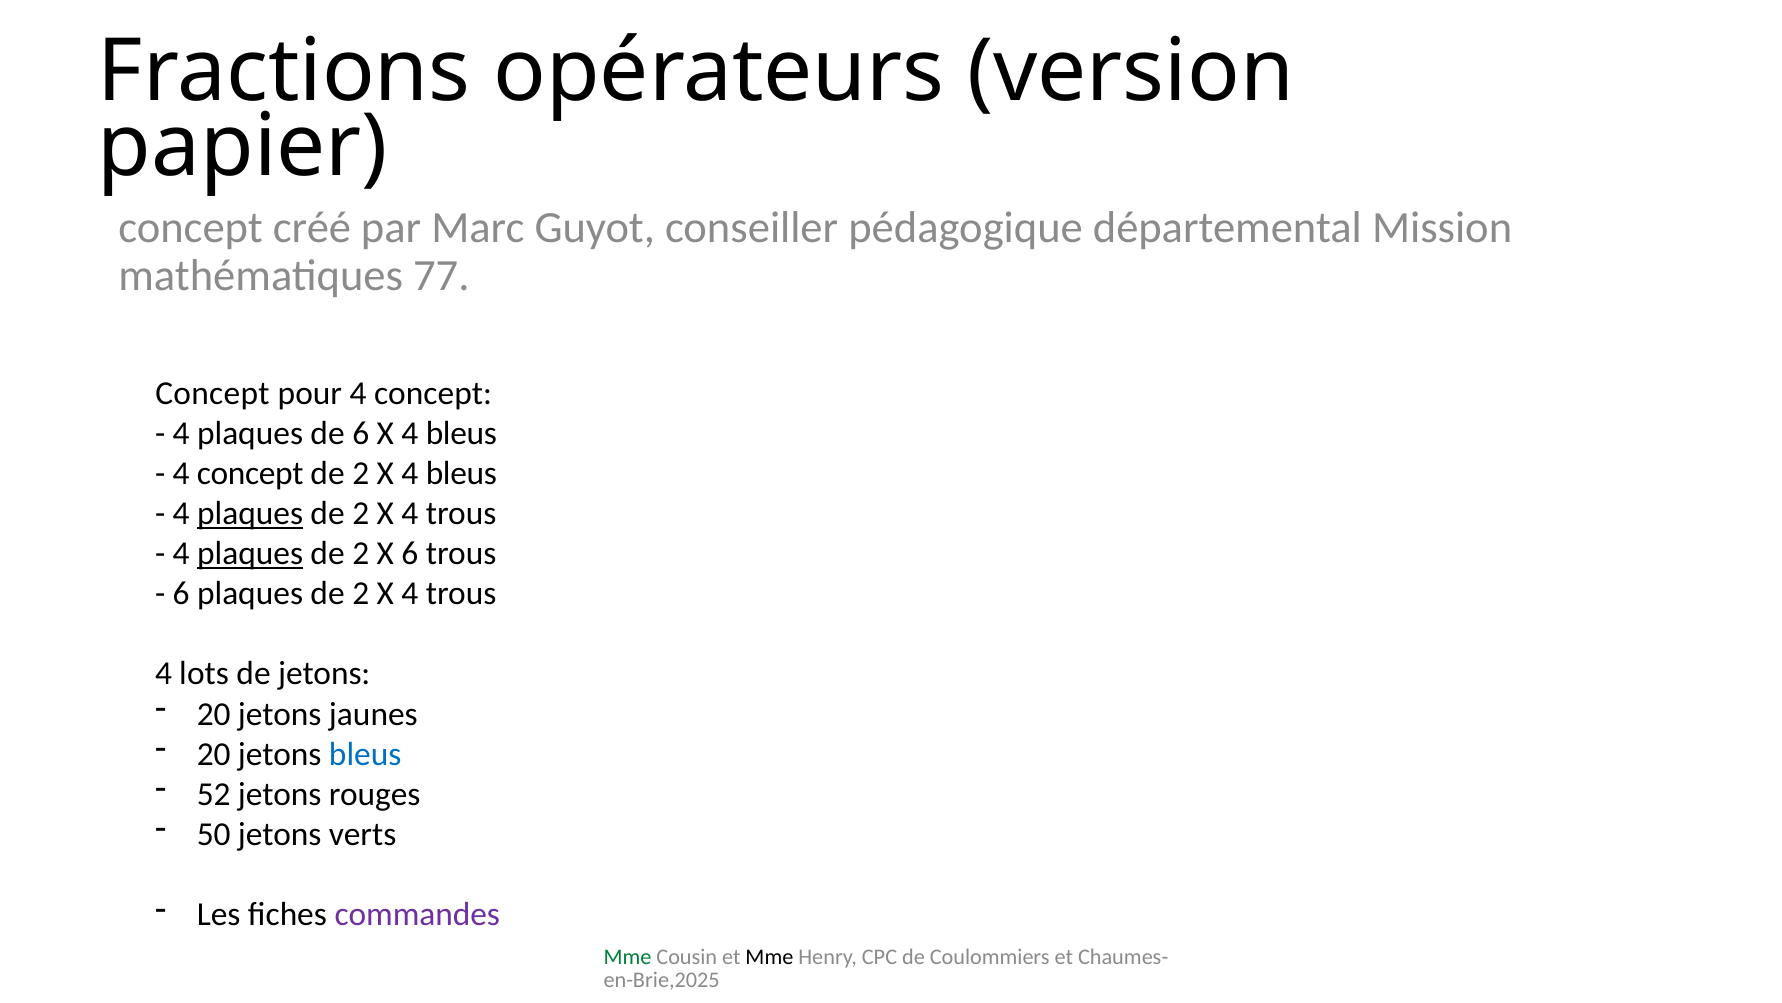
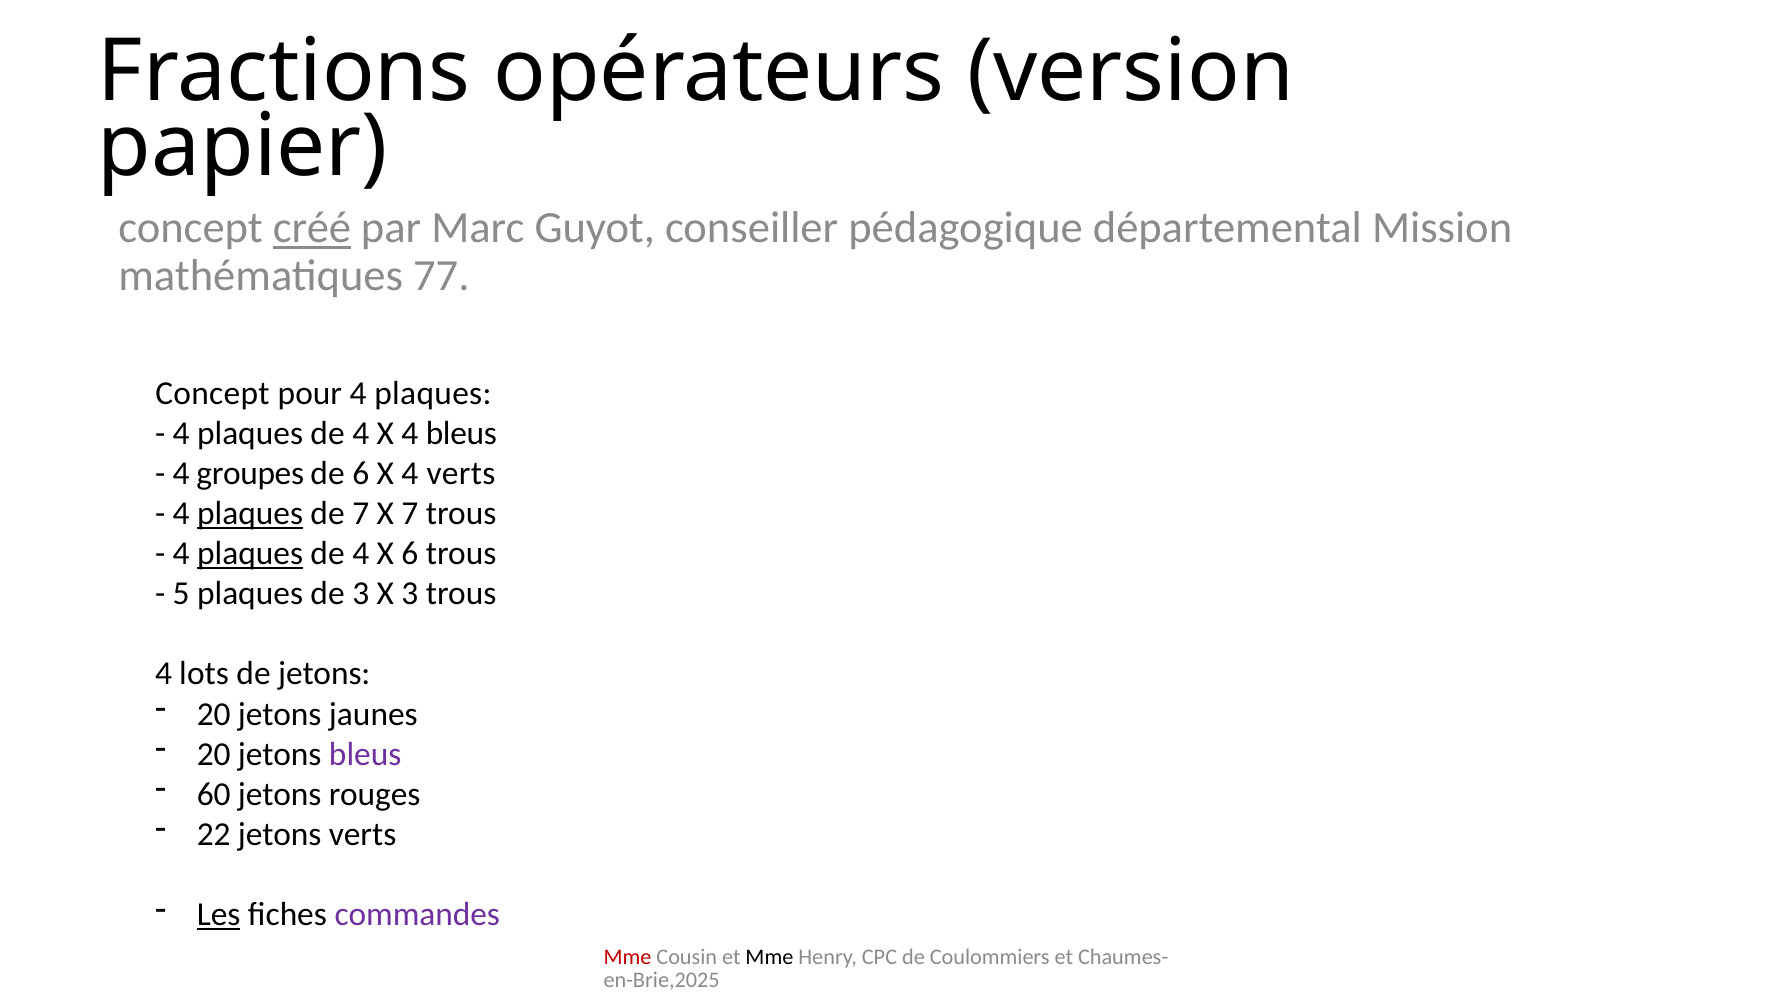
créé underline: none -> present (312, 228)
pour 4 concept: concept -> plaques (433, 393)
6: 6 -> 4 (361, 433)
concept: concept -> groupes (250, 473)
2: 2 -> 6 (361, 473)
bleus: bleus -> verts (461, 473)
2: 2 -> 7 (361, 513)
4: 4 -> 7 (410, 513)
2: 2 -> 4 (361, 553)
6: 6 -> 5 (181, 593)
2: 2 -> 3 (361, 593)
4: 4 -> 3 (410, 593)
bleus colour: blue -> purple (365, 754)
52: 52 -> 60 (214, 794)
50: 50 -> 22 (214, 834)
Les underline: none -> present (219, 914)
Mme colour: green -> red (628, 957)
